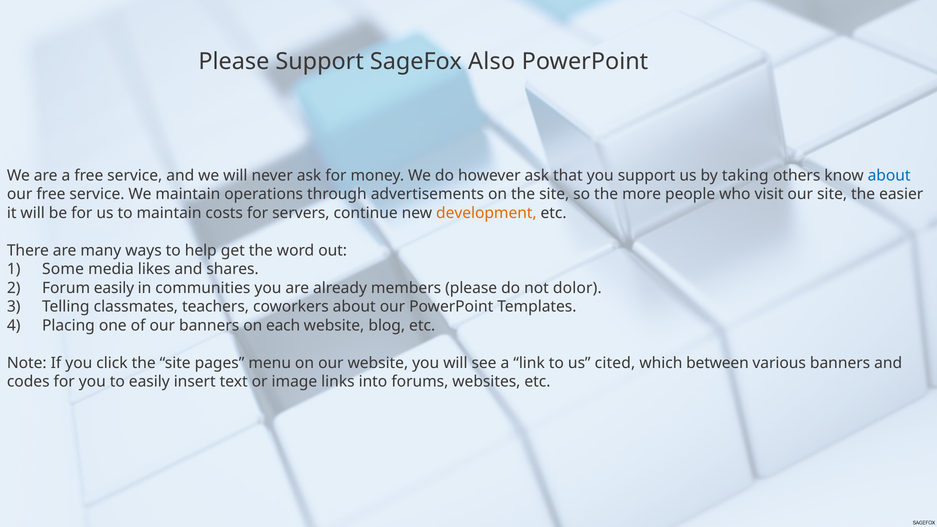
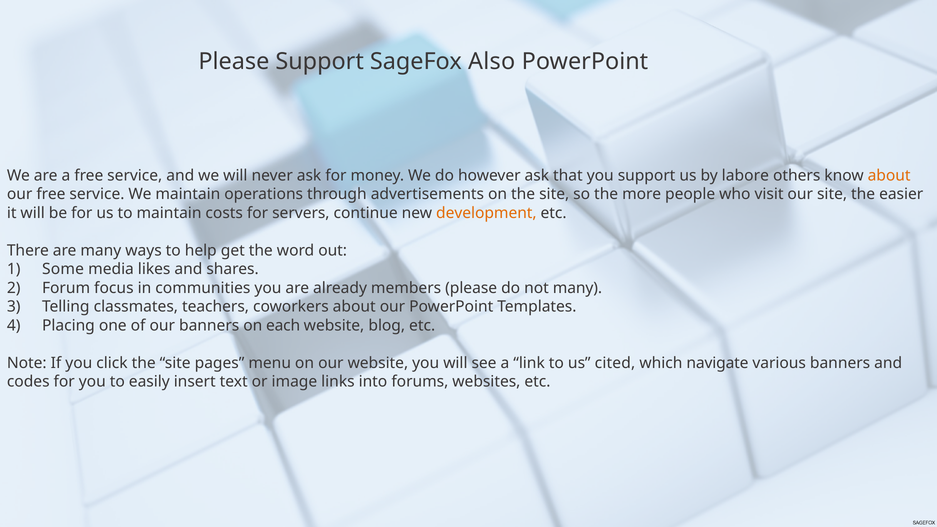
taking: taking -> labore (745, 176)
about colour: blue -> orange (889, 176)
Forum easily: easily -> focus (114, 288)
not dolor: dolor -> many (577, 288)
between: between -> navigate (717, 363)
